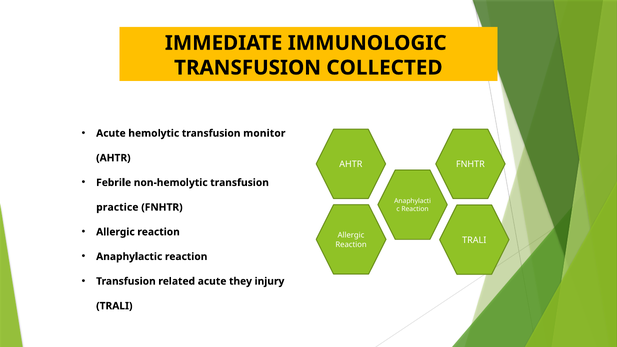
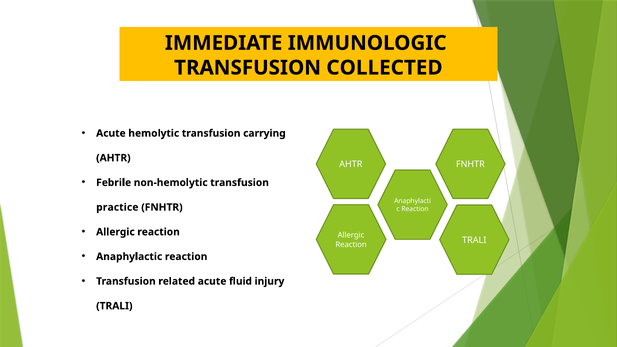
monitor: monitor -> carrying (264, 133)
they: they -> fluid (241, 281)
